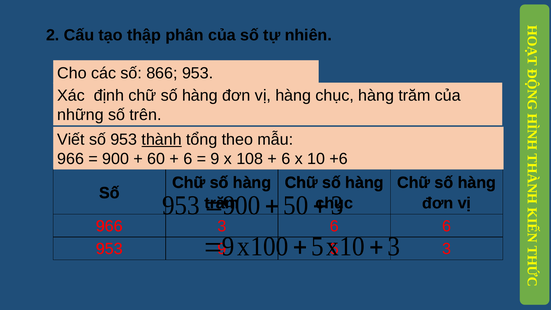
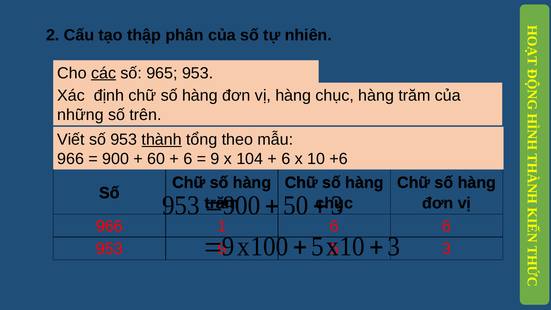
các underline: none -> present (104, 73)
866: 866 -> 965 (162, 73)
108: 108 -> 104 (250, 159)
3: 3 -> 1 (222, 226)
